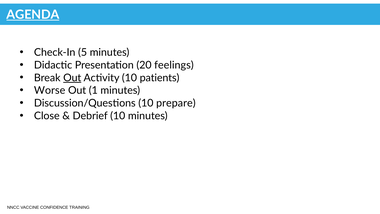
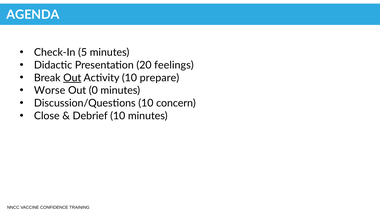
AGENDA underline: present -> none (33, 15)
patients: patients -> prepare (159, 78)
1: 1 -> 0 (93, 90)
prepare: prepare -> concern (176, 103)
